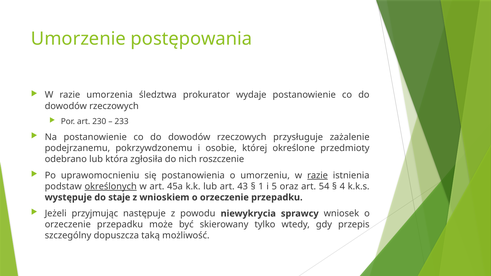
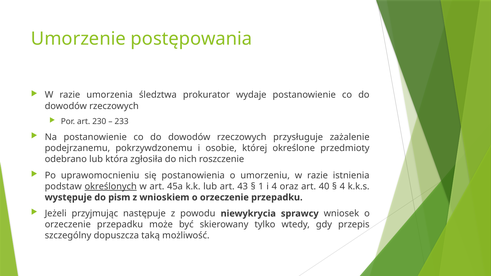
razie underline: present -> none (318, 175)
i 5: 5 -> 4 (274, 186)
54: 54 -> 40 (324, 186)
staje: staje -> pism (119, 198)
